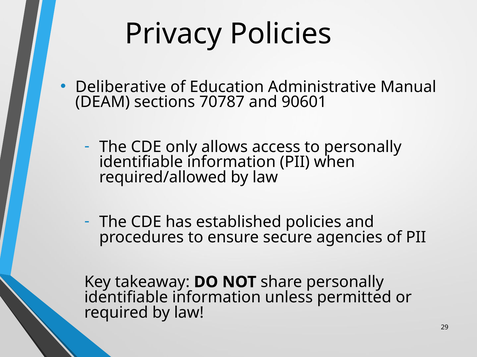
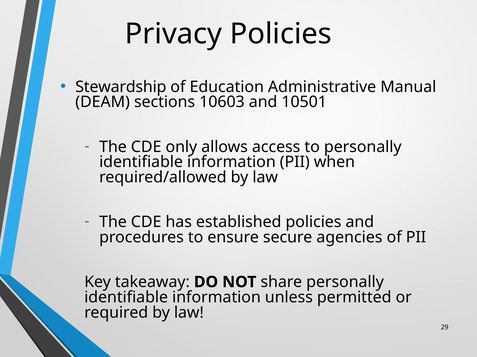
Deliberative: Deliberative -> Stewardship (121, 87)
70787: 70787 -> 10603 (222, 102)
90601: 90601 -> 10501 (304, 102)
